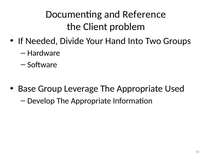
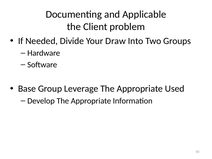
Reference: Reference -> Applicable (144, 14)
Hand: Hand -> Draw (116, 41)
